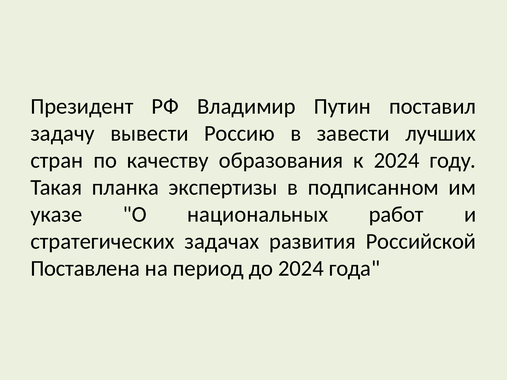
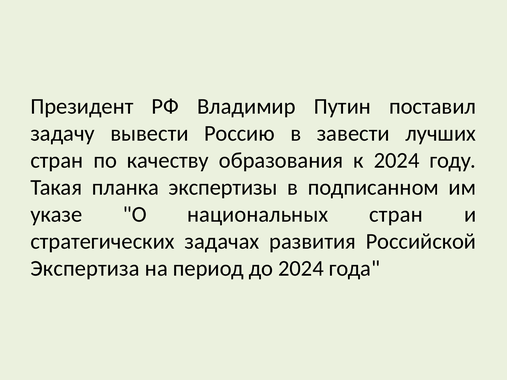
национальных работ: работ -> стран (396, 215)
Поставлена: Поставлена -> Экспертиза (85, 269)
